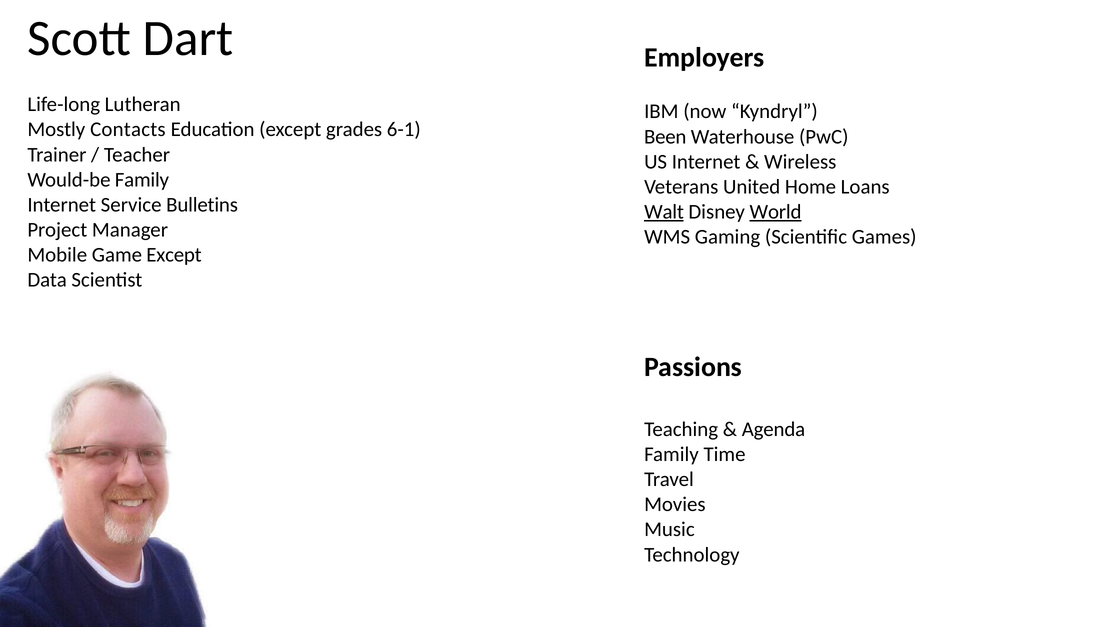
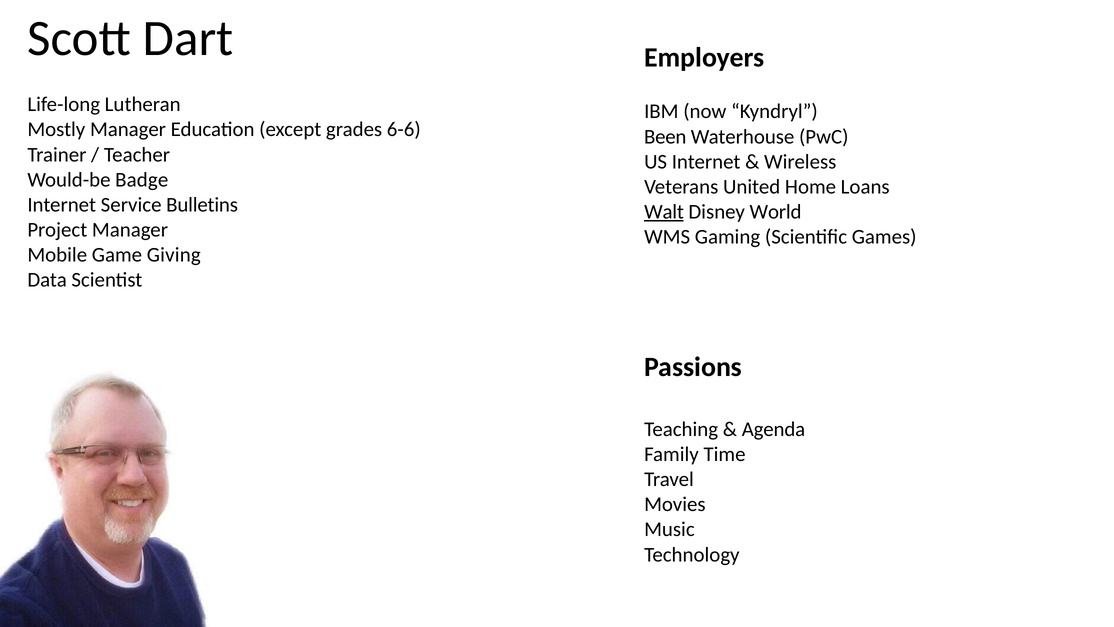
Mostly Contacts: Contacts -> Manager (128, 129)
6-1: 6-1 -> 6-6 (404, 129)
Would-be Family: Family -> Badge (142, 180)
World underline: present -> none (776, 212)
Game Except: Except -> Giving (174, 255)
